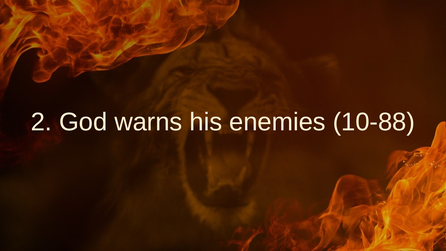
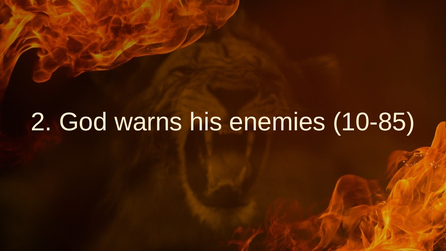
10-88: 10-88 -> 10-85 (374, 122)
